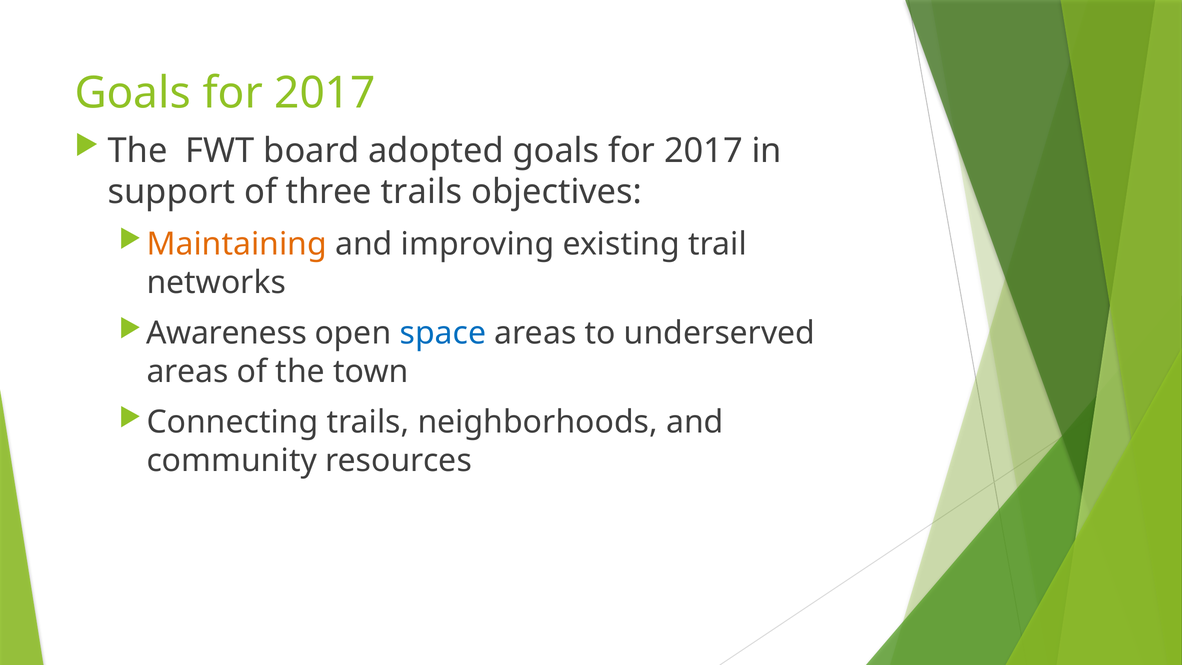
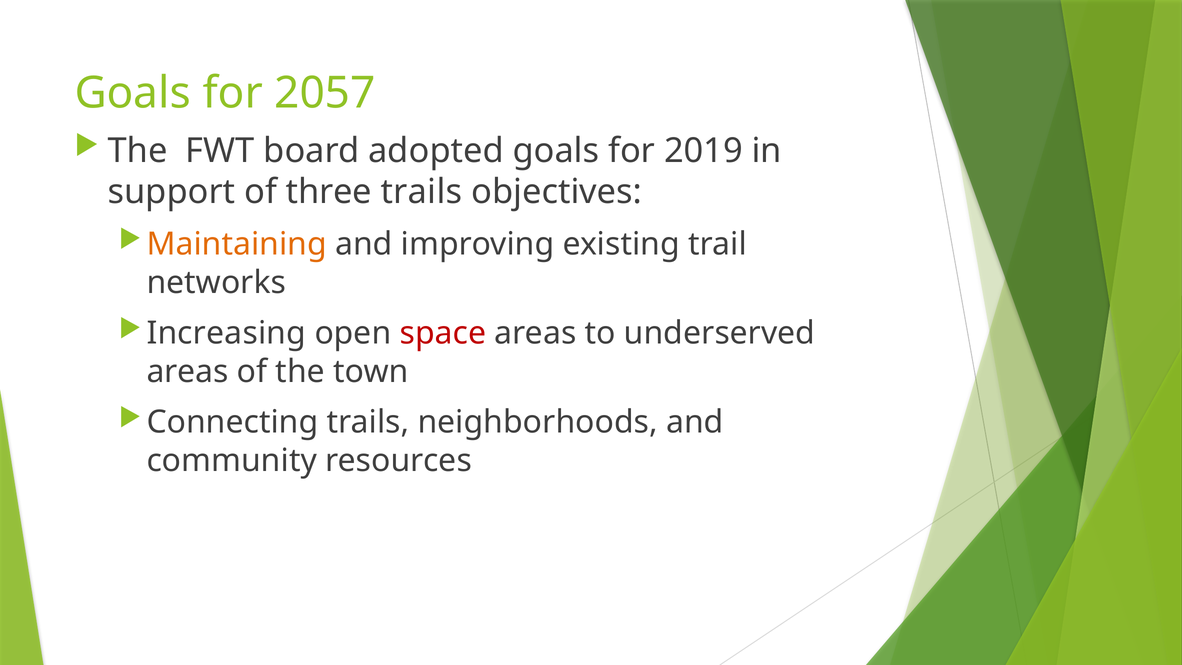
2017: 2017 -> 2057 (325, 93)
adopted goals for 2017: 2017 -> 2019 (703, 151)
Awareness: Awareness -> Increasing (226, 333)
space colour: blue -> red (443, 333)
